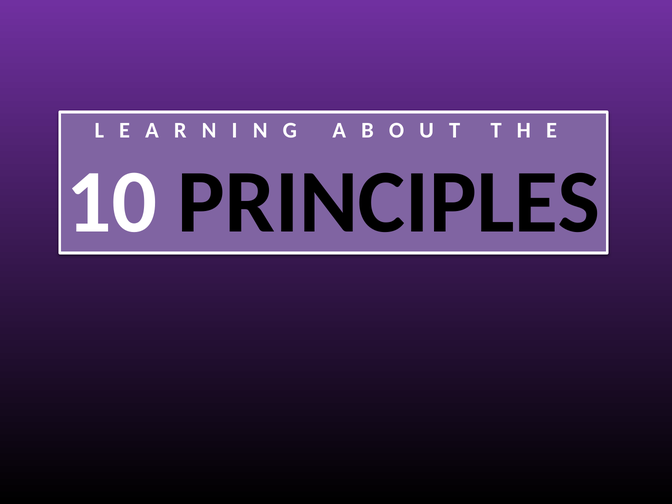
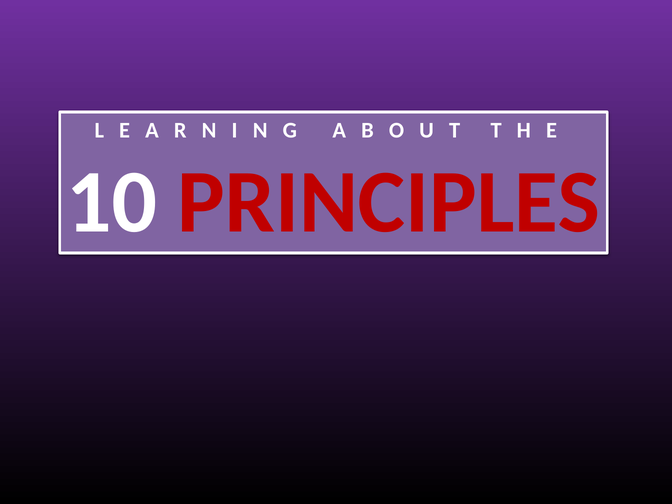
PRINCIPLES colour: black -> red (389, 202)
